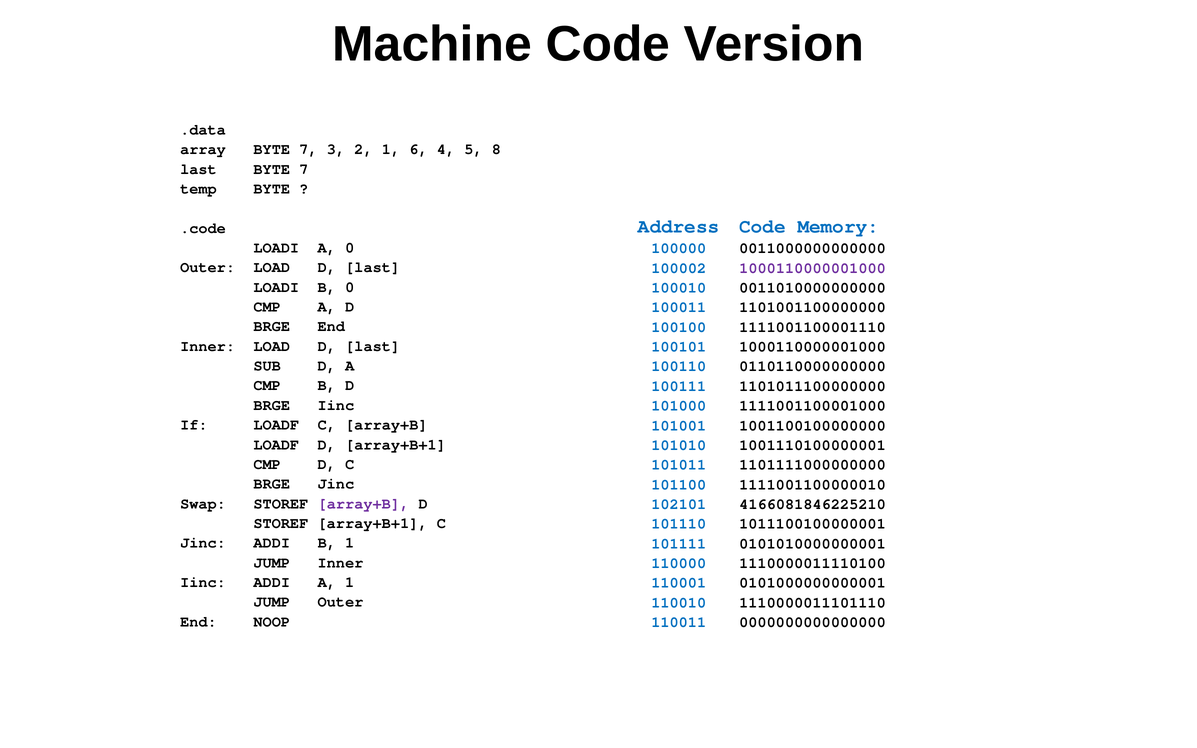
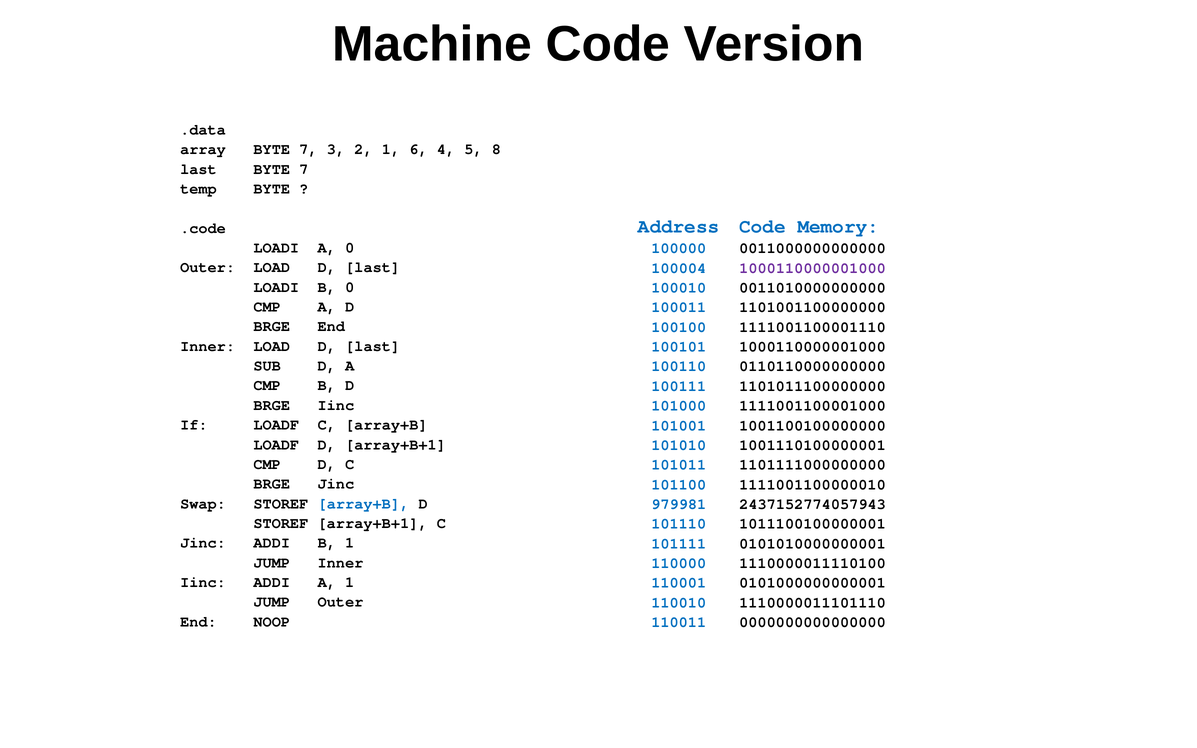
100002: 100002 -> 100004 (679, 268)
array+B colour: purple -> blue (363, 504)
102101: 102101 -> 979981 (679, 504)
4166081846225210: 4166081846225210 -> 2437152774057943 (813, 504)
